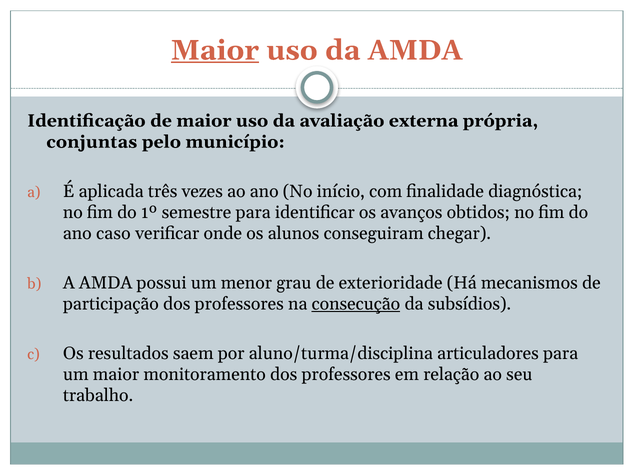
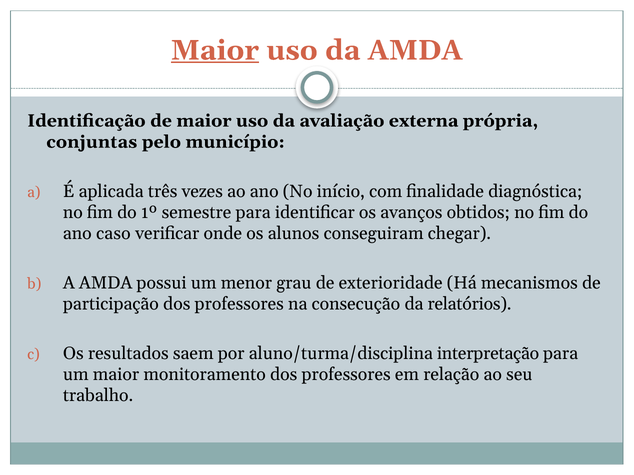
consecução underline: present -> none (356, 304)
subsídios: subsídios -> relatórios (470, 304)
articuladores: articuladores -> interpretação (488, 354)
